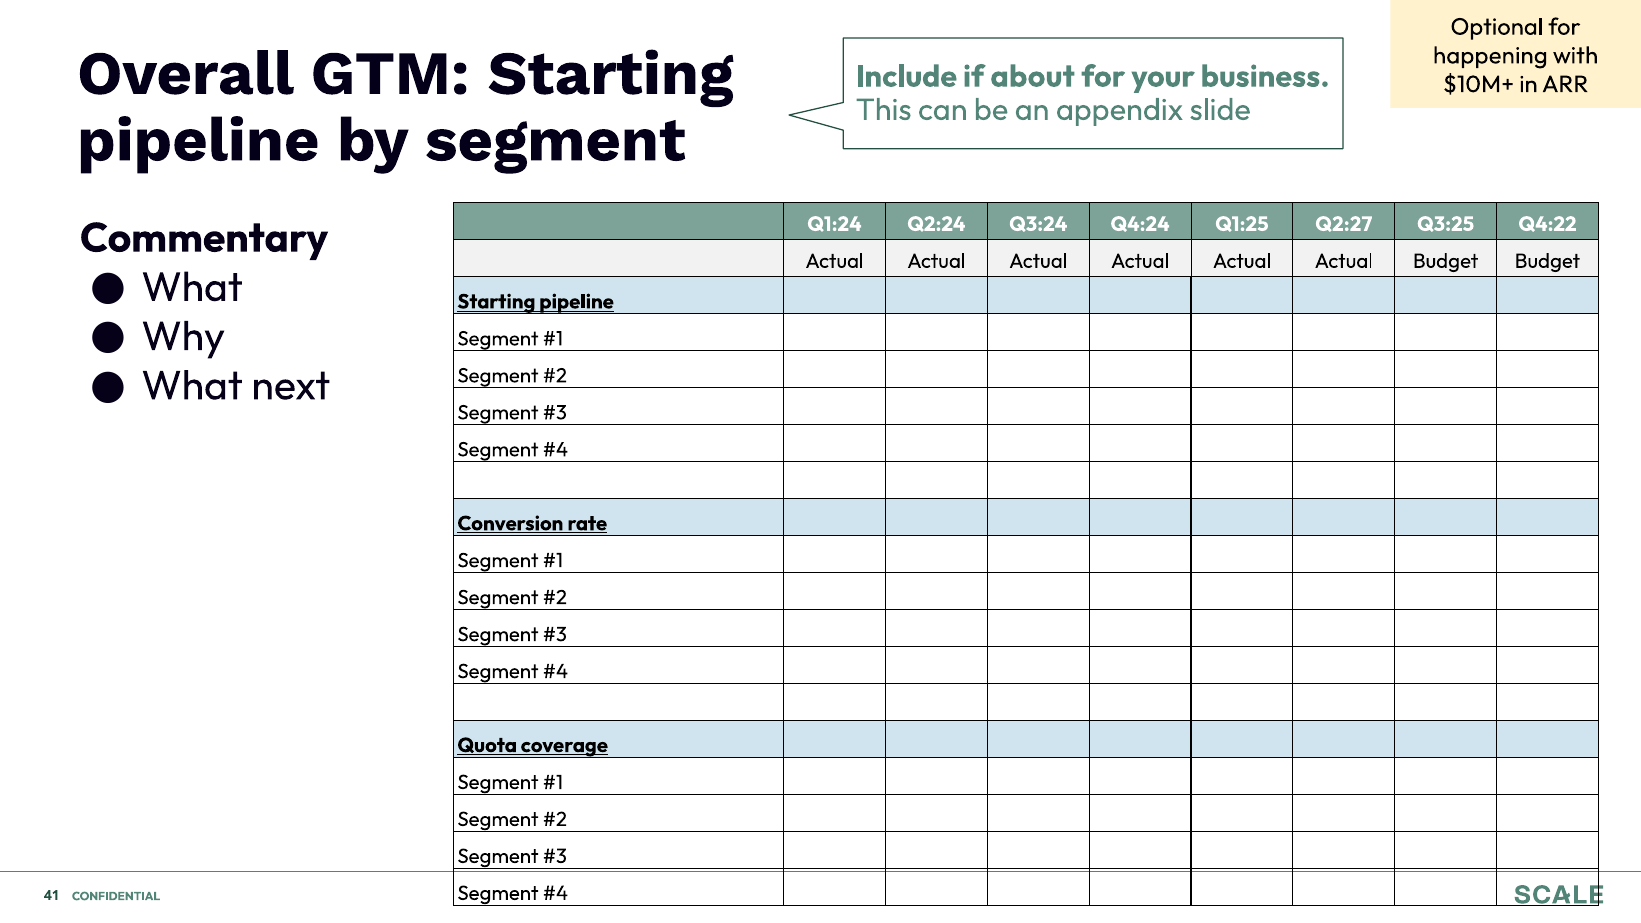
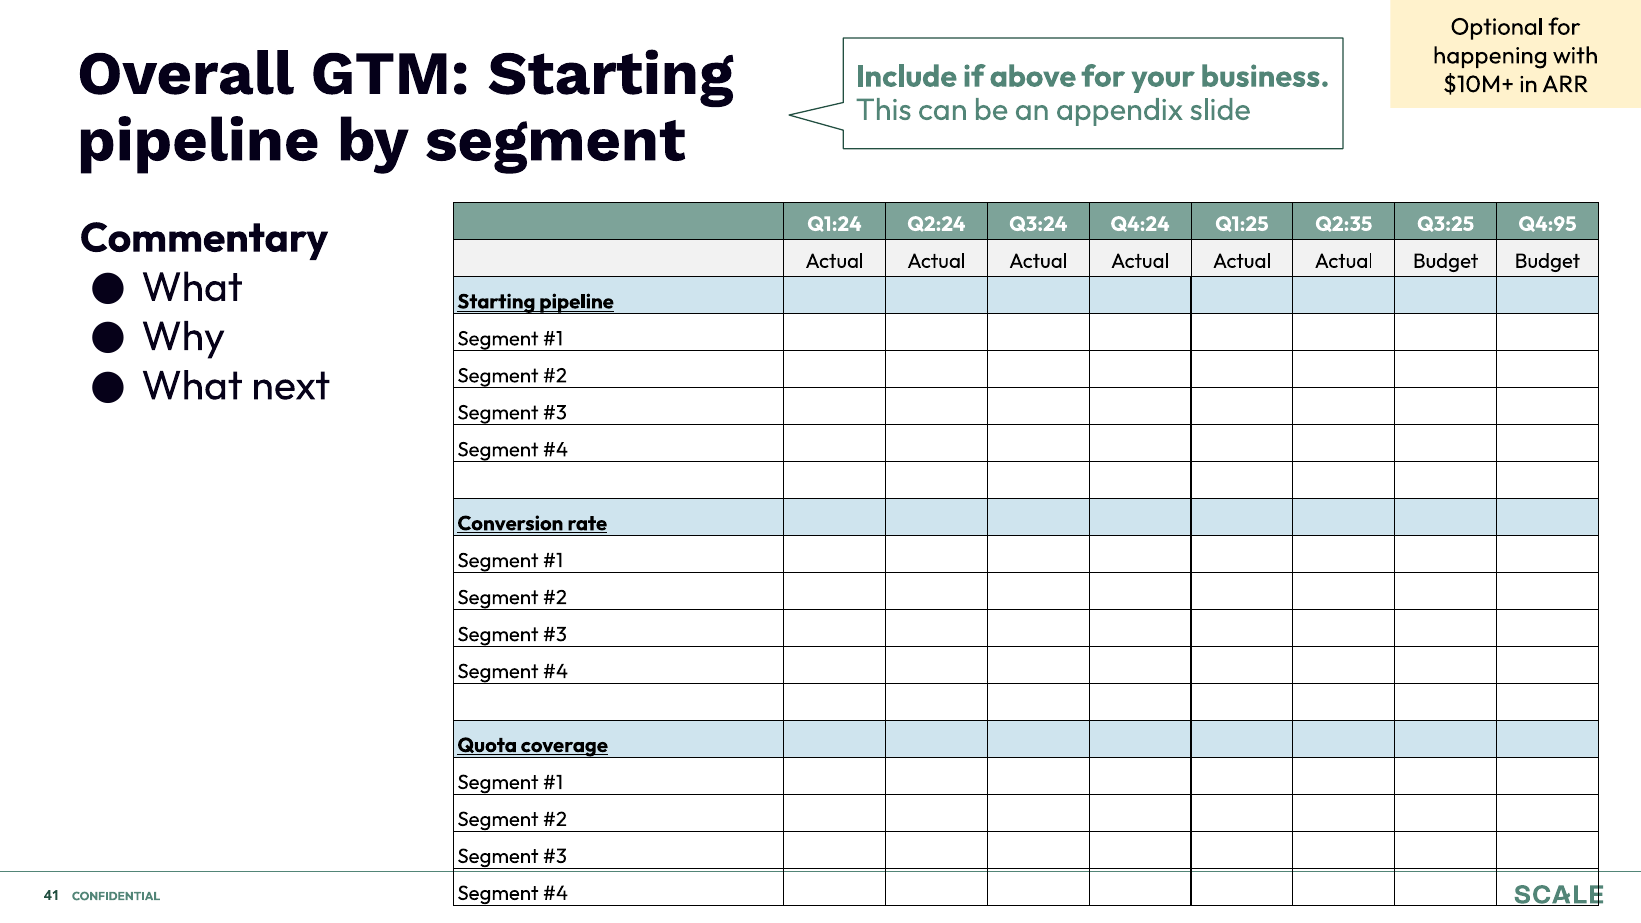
about: about -> above (1033, 76)
Q2:27: Q2:27 -> Q2:35 (1344, 224)
Q4:22: Q4:22 -> Q4:95 (1547, 224)
